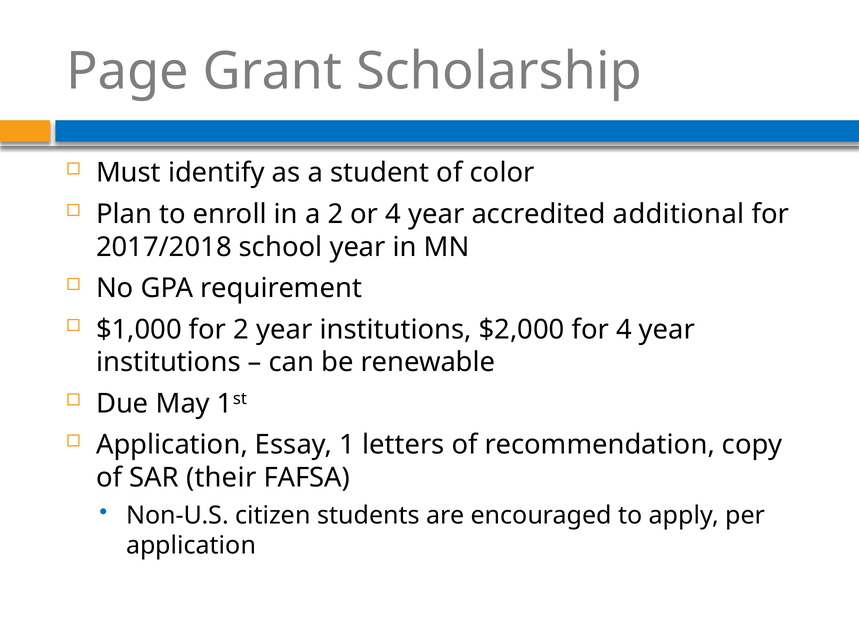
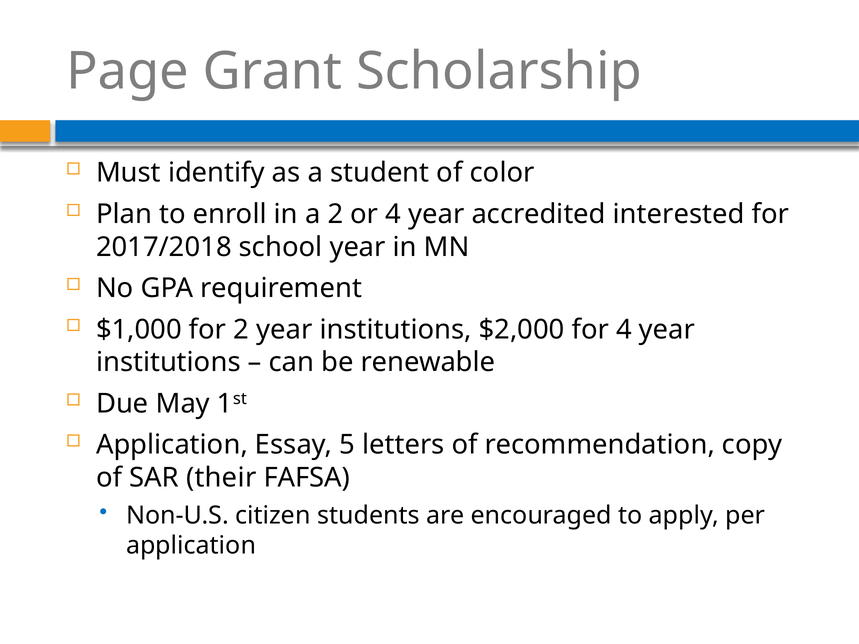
additional: additional -> interested (679, 214)
1: 1 -> 5 (347, 445)
